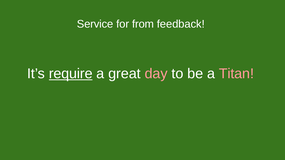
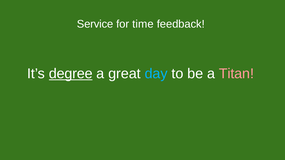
from: from -> time (143, 24)
require: require -> degree (71, 74)
day colour: pink -> light blue (156, 74)
